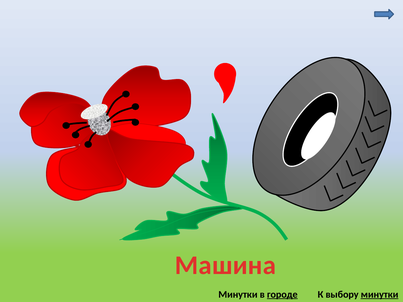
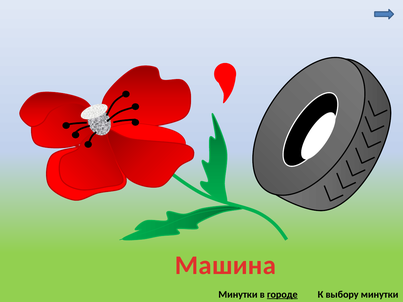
минутки underline: present -> none (380, 295)
